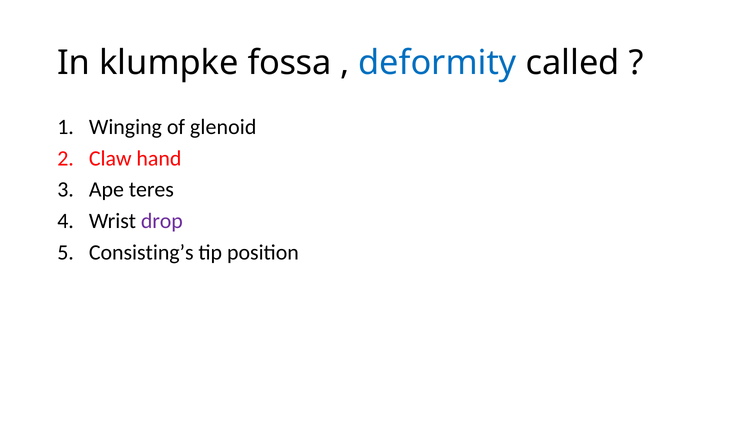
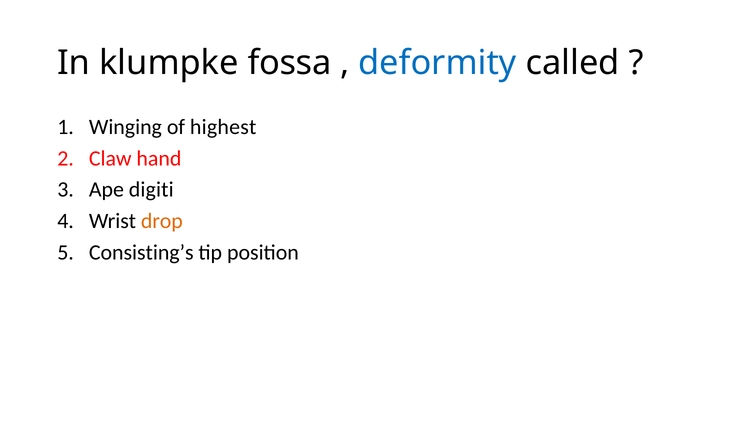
glenoid: glenoid -> highest (223, 127)
teres: teres -> digiti (151, 190)
drop colour: purple -> orange (162, 221)
